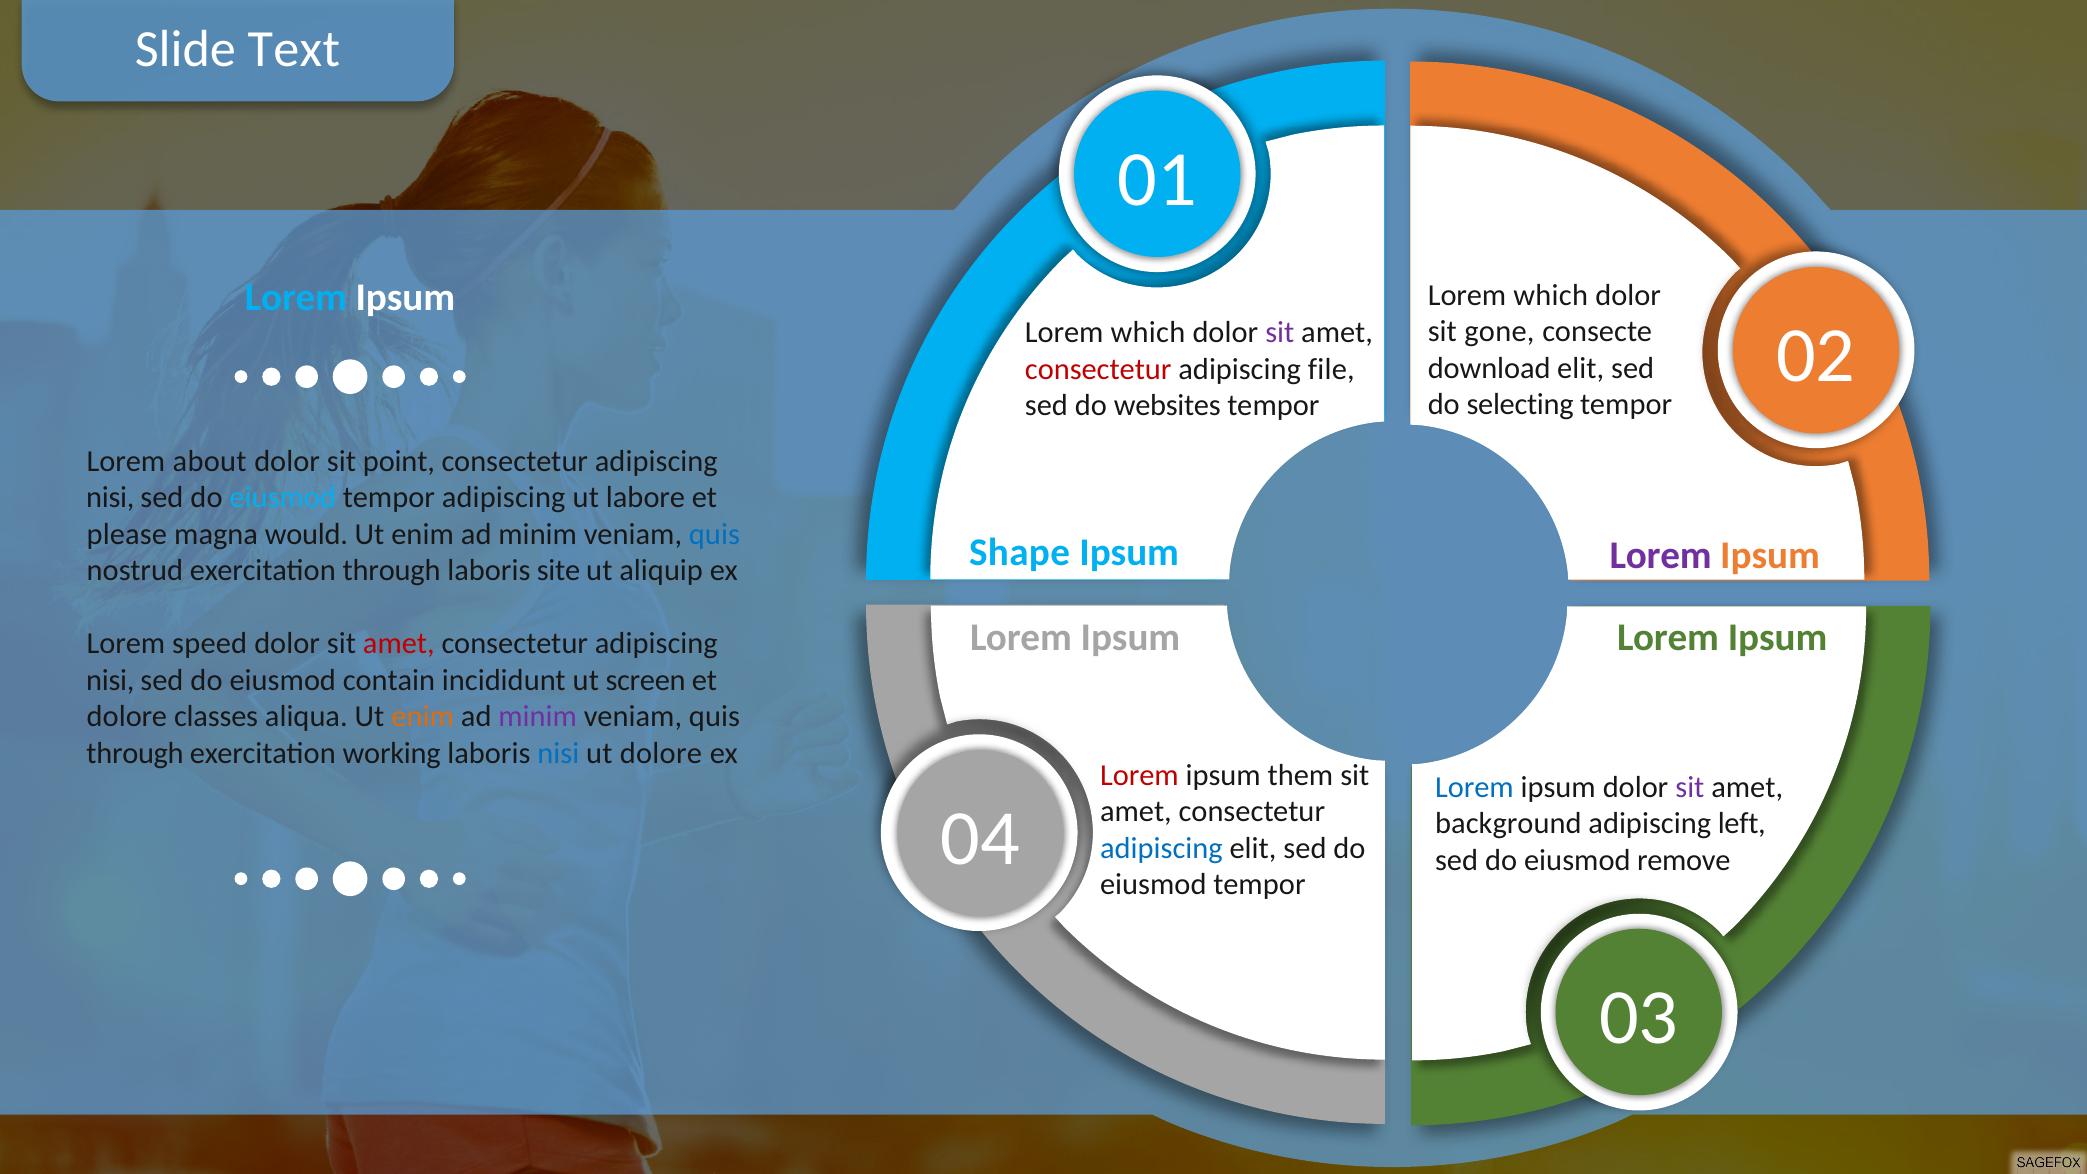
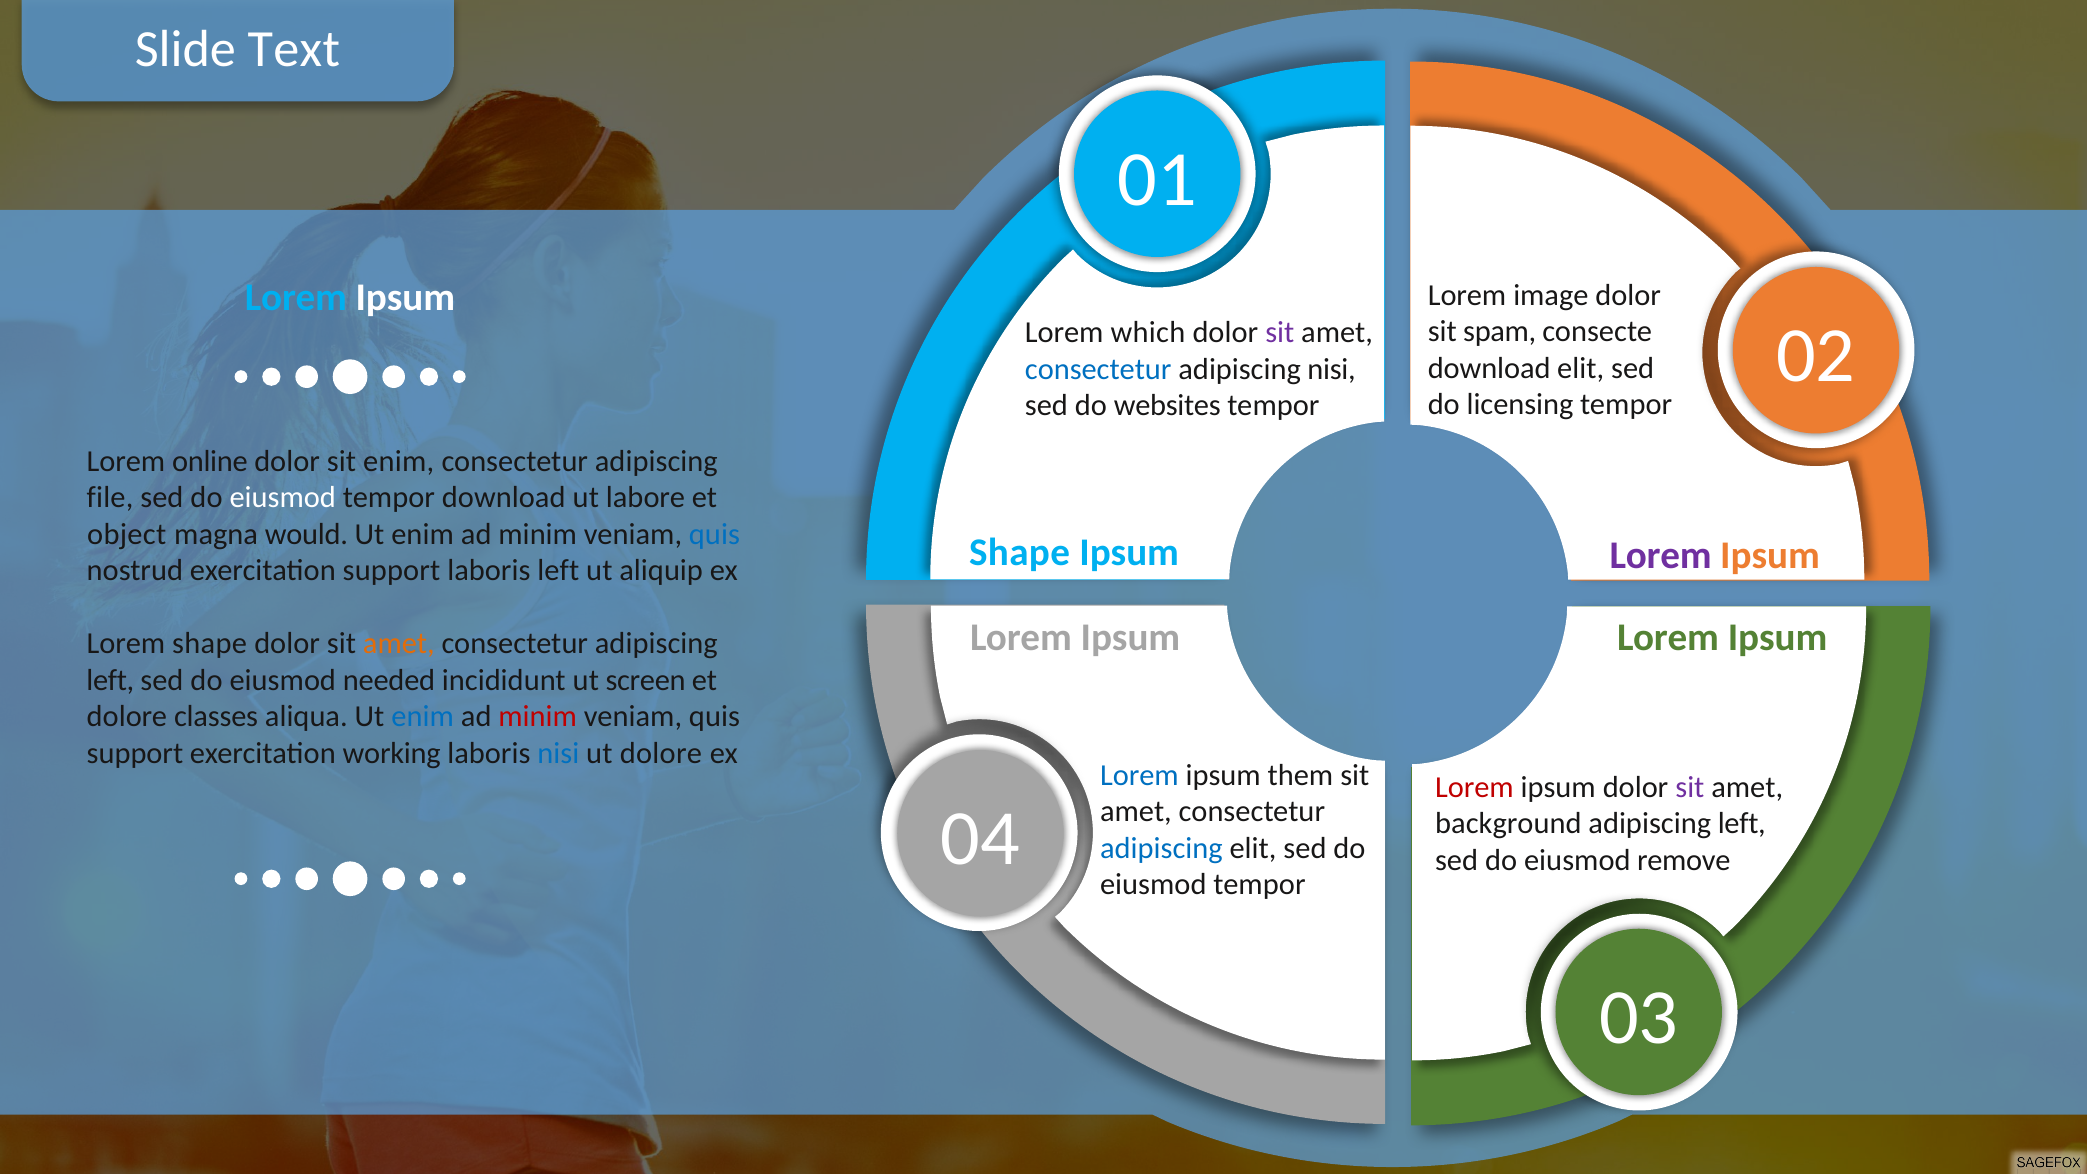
which: which -> image (1551, 295)
gone: gone -> spam (1500, 332)
consectetur colour: red -> blue (1098, 369)
adipiscing file: file -> nisi (1332, 369)
selecting: selecting -> licensing (1520, 405)
about: about -> online (210, 461)
sit point: point -> enim (399, 461)
nisi: nisi -> file (110, 498)
eiusmod colour: light blue -> white (283, 498)
tempor adipiscing: adipiscing -> download (504, 498)
please: please -> object (127, 534)
exercitation through: through -> support (391, 571)
laboris site: site -> left (558, 571)
Lorem speed: speed -> shape (210, 644)
amet colour: red -> orange (399, 644)
nisi: nisi -> left (110, 680)
contain: contain -> needed (389, 680)
enim colour: orange -> blue (423, 717)
minim colour: purple -> red (538, 717)
through: through -> support (135, 753)
Lorem colour: red -> blue (1139, 775)
Lorem colour: blue -> red (1474, 787)
